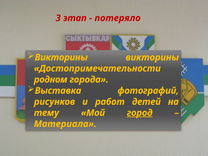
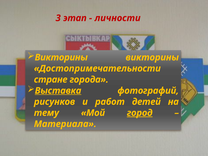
потеряло: потеряло -> личности (118, 18)
родном: родном -> стране (51, 80)
Выставка underline: none -> present (58, 91)
